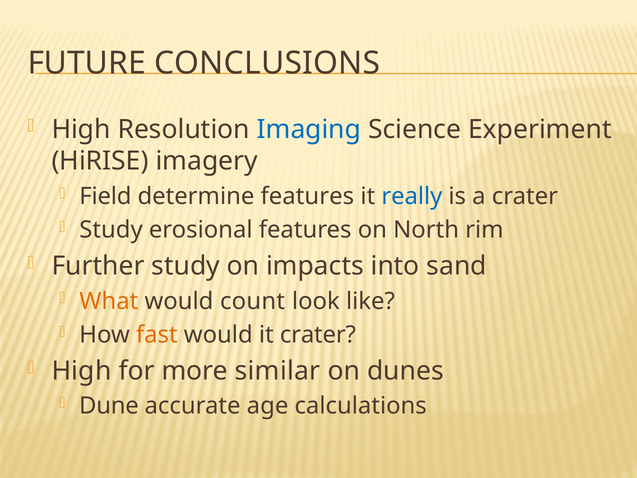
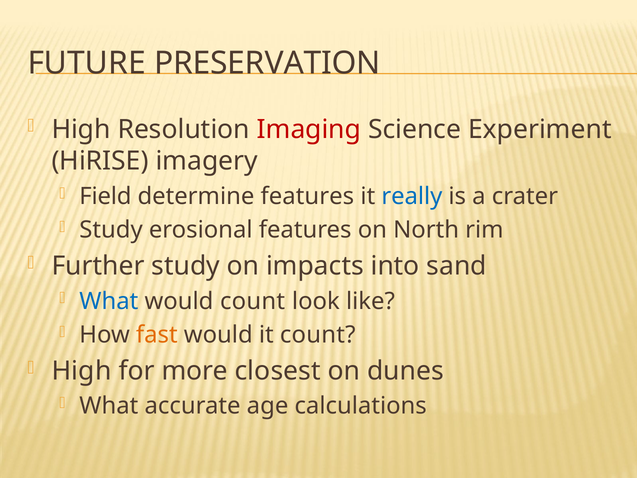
CONCLUSIONS: CONCLUSIONS -> PRESERVATION (267, 63)
Imaging colour: blue -> red (309, 129)
What colour: orange -> blue (109, 301)
it crater: crater -> count (318, 335)
similar: similar -> closest (278, 371)
Dune: Dune -> What (109, 406)
